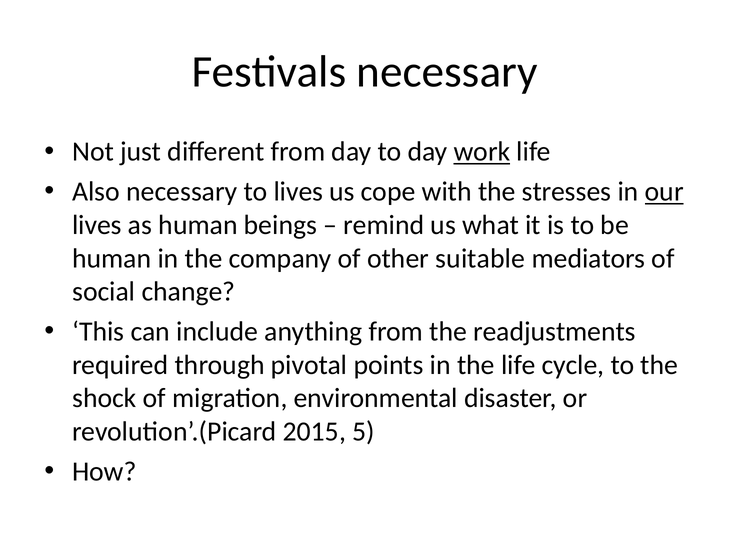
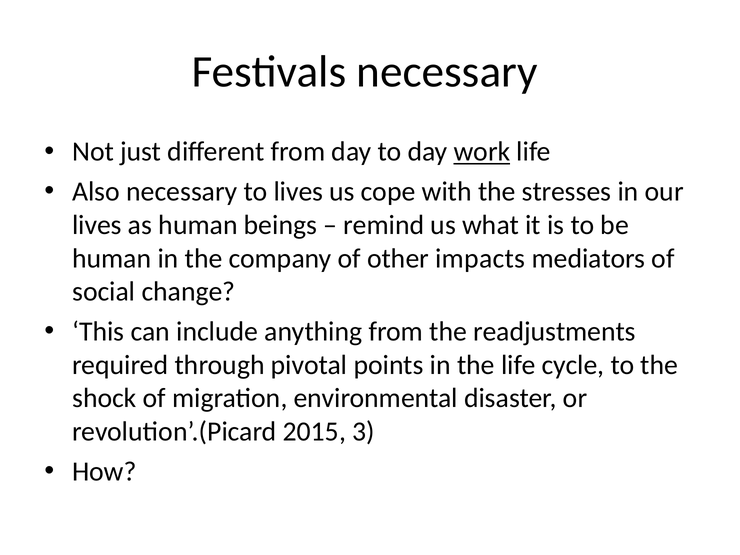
our underline: present -> none (664, 192)
suitable: suitable -> impacts (480, 258)
5: 5 -> 3 (363, 432)
